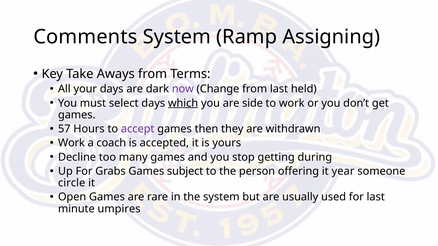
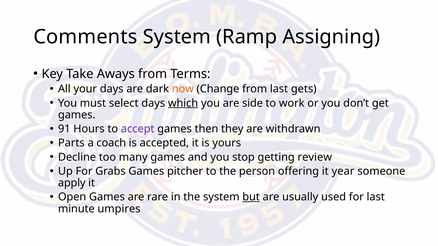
now colour: purple -> orange (183, 89)
held: held -> gets (304, 89)
57: 57 -> 91 (64, 129)
Work: Work -> Parts (71, 143)
during: during -> review (315, 157)
subject: subject -> pitcher (185, 171)
circle: circle -> apply (72, 183)
but underline: none -> present (251, 197)
